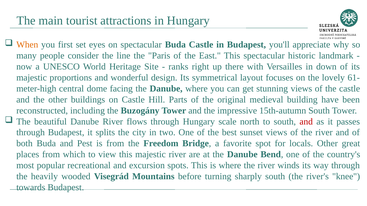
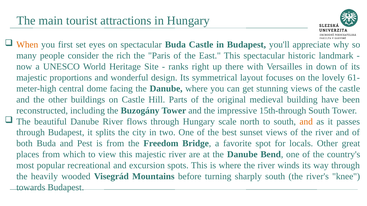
line: line -> rich (124, 56)
15th-autumn: 15th-autumn -> 15th-through (283, 111)
and colour: red -> orange (306, 122)
